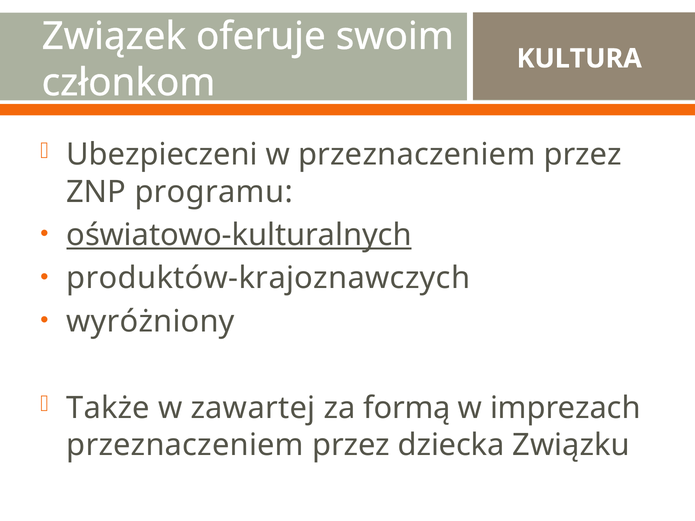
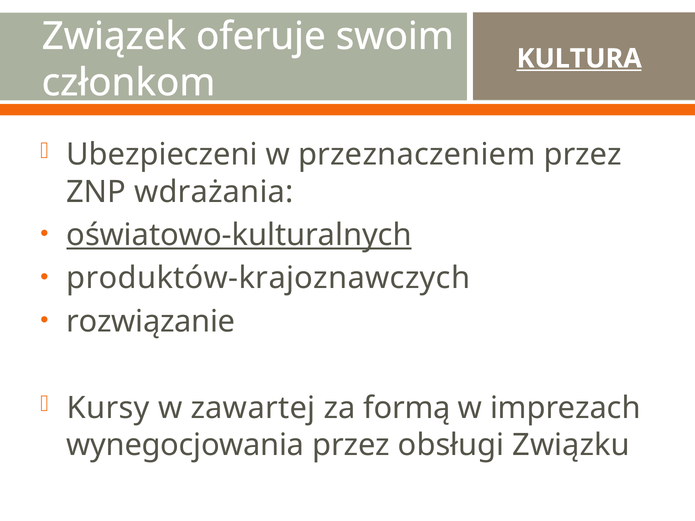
KULTURA underline: none -> present (579, 59)
programu: programu -> wdrażania (214, 192)
wyróżniony: wyróżniony -> rozwiązanie (151, 322)
Także: Także -> Kursy (108, 408)
przeznaczeniem: przeznaczeniem -> wynegocjowania (185, 445)
dziecka: dziecka -> obsługi (451, 445)
